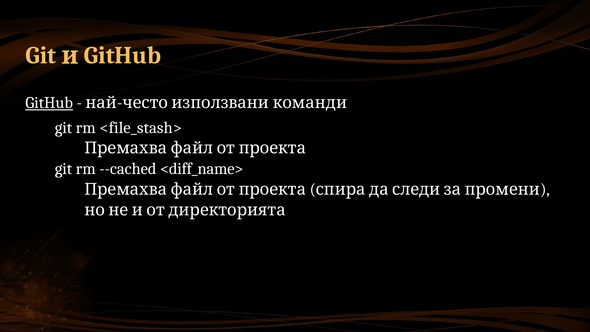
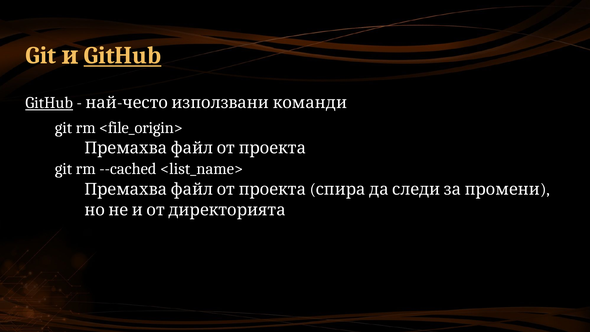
GitHub underline: none -> present (122, 55)
<file_stash>: <file_stash> -> <file_origin> (141, 128)
<diff_name>: <diff_name> -> <list_name> (202, 169)
